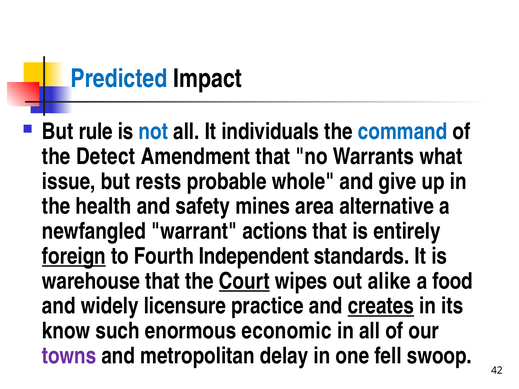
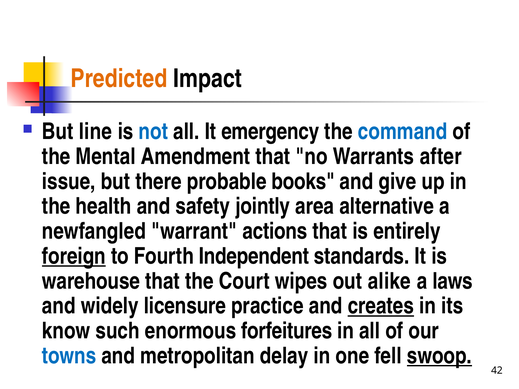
Predicted colour: blue -> orange (119, 79)
rule: rule -> line (95, 132)
individuals: individuals -> emergency (270, 132)
Detect: Detect -> Mental (106, 157)
what: what -> after (441, 157)
rests: rests -> there (159, 182)
whole: whole -> books (303, 182)
mines: mines -> jointly (263, 206)
Court underline: present -> none (244, 281)
food: food -> laws (453, 281)
economic: economic -> forfeitures (287, 331)
towns colour: purple -> blue (69, 356)
swoop underline: none -> present (439, 356)
